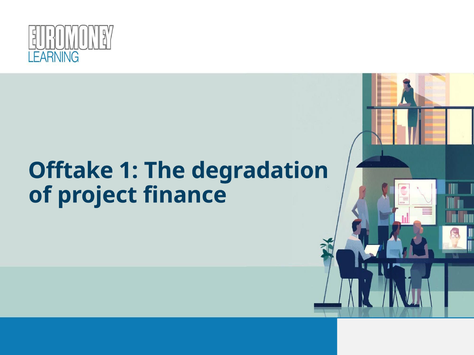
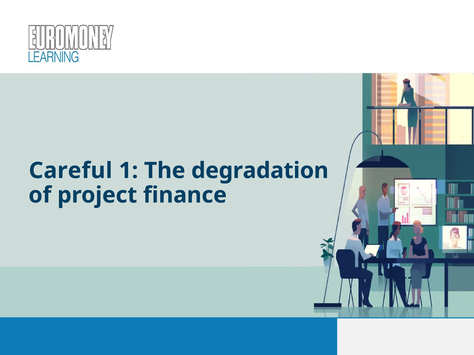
Offtake: Offtake -> Careful (71, 171)
